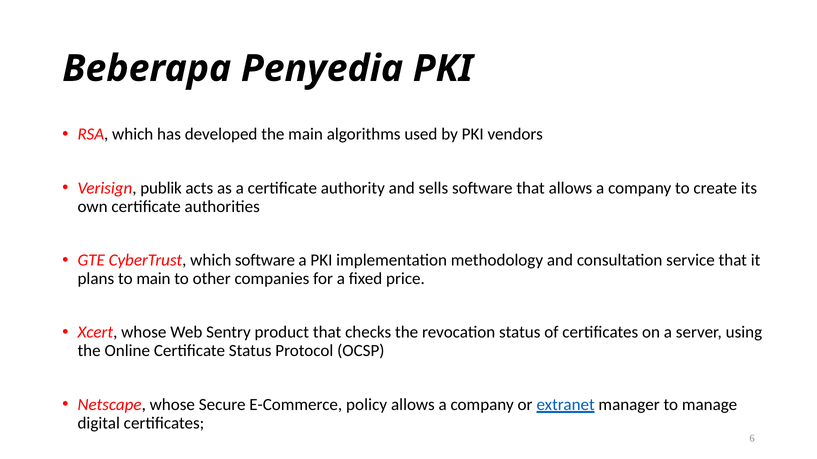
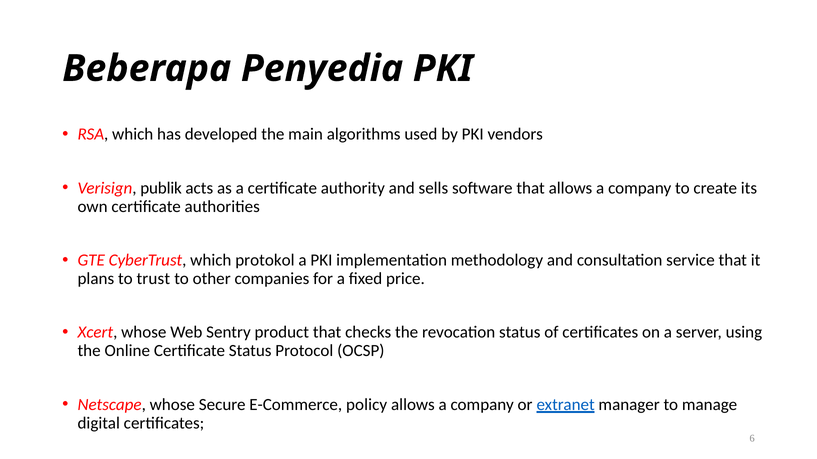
which software: software -> protokol (265, 260)
to main: main -> trust (153, 279)
